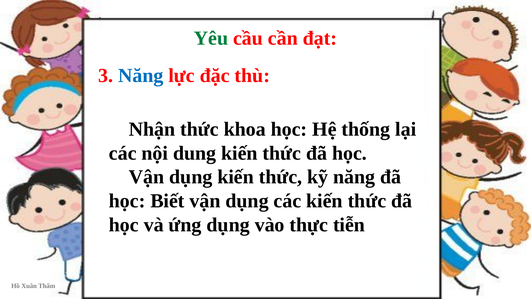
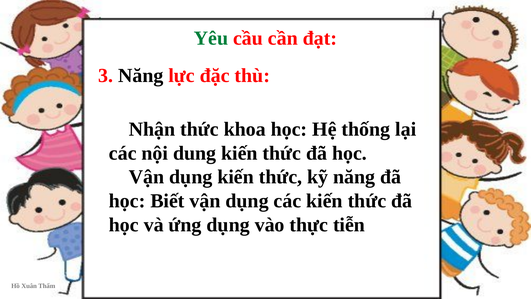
Năng colour: blue -> black (141, 75)
